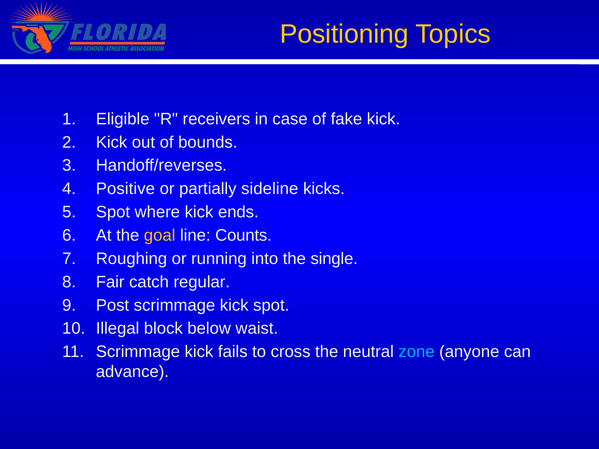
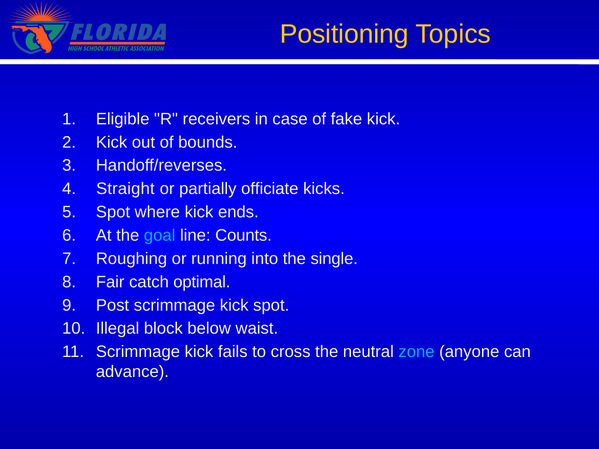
Positive: Positive -> Straight (125, 189)
sideline: sideline -> officiate (270, 189)
goal colour: yellow -> light blue (160, 235)
regular: regular -> optimal (202, 282)
